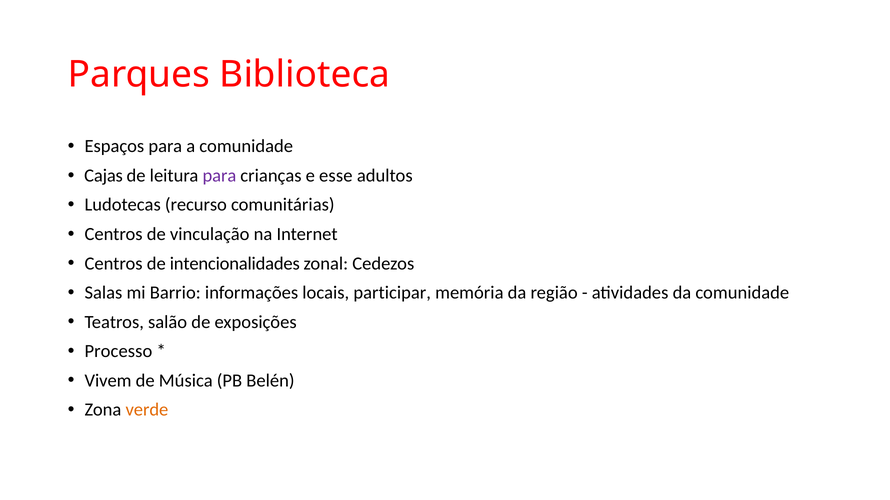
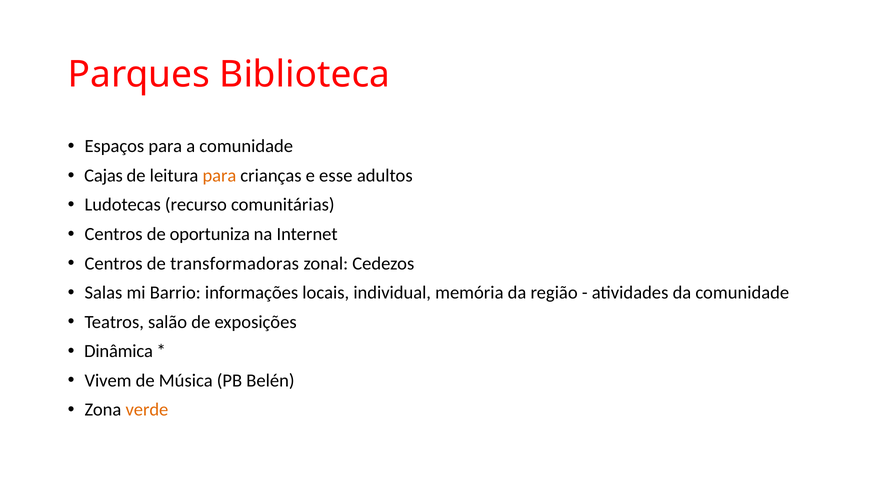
para colour: purple -> orange (219, 176)
vinculação: vinculação -> oportuniza (210, 234)
intencionalidades: intencionalidades -> transformadoras (235, 264)
participar: participar -> individual (392, 293)
Processo: Processo -> Dinâmica (119, 352)
